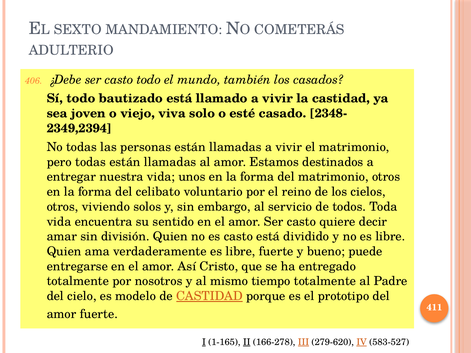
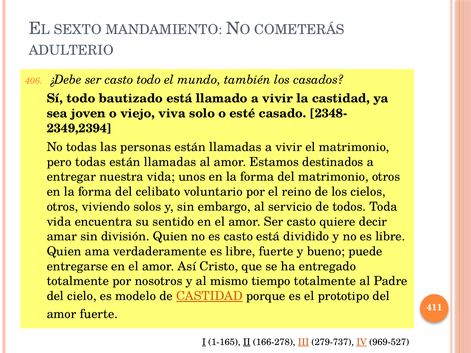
279-620: 279-620 -> 279-737 (333, 342)
583-527: 583-527 -> 969-527 (389, 342)
